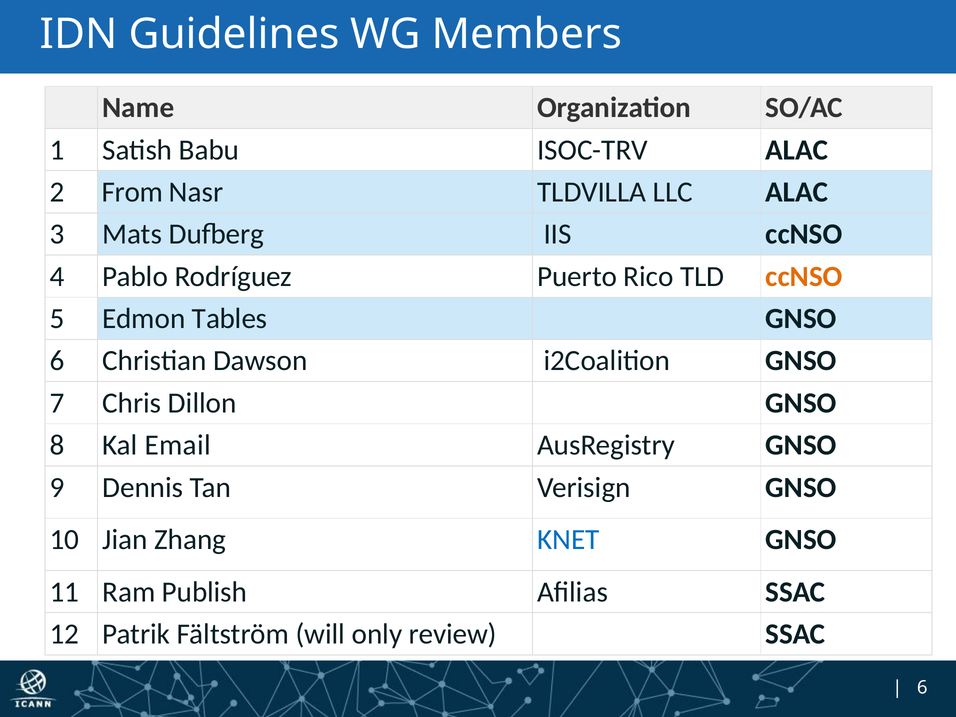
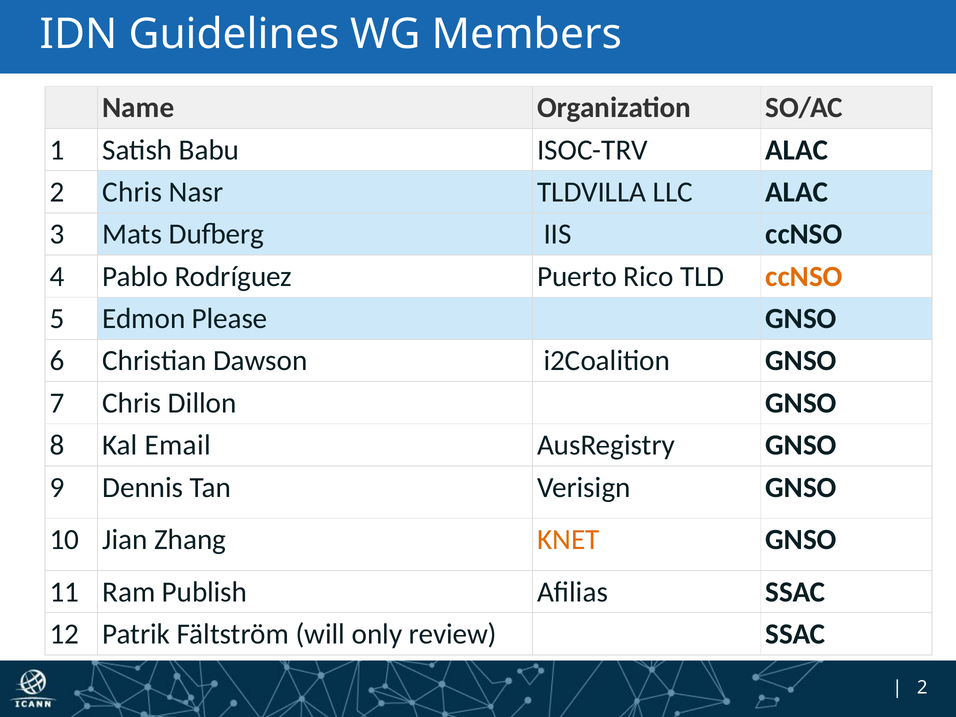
2 From: From -> Chris (132, 192)
Tables: Tables -> Please (230, 319)
KNET colour: blue -> orange (568, 540)
6: 6 -> 2 (922, 688)
